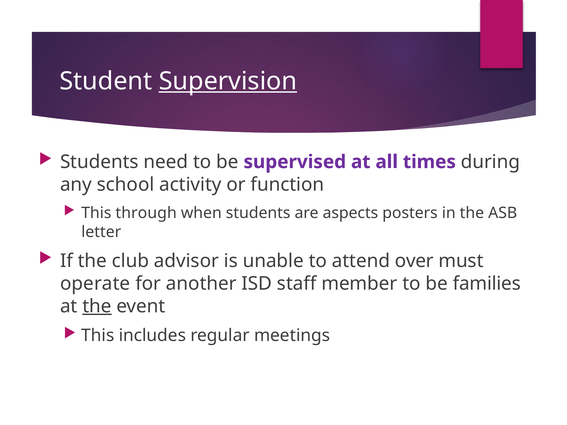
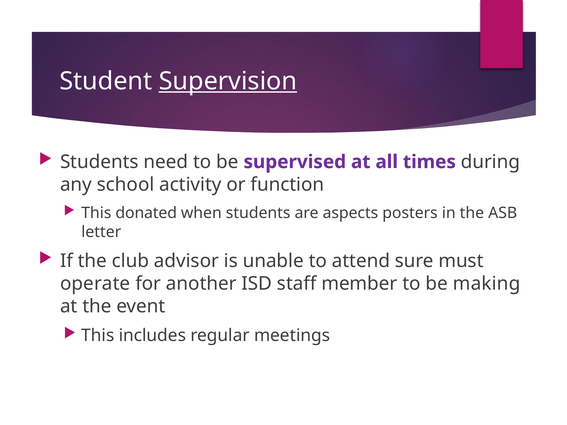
through: through -> donated (146, 213)
over: over -> sure (414, 261)
families: families -> making (487, 284)
the underline: present -> none (97, 306)
